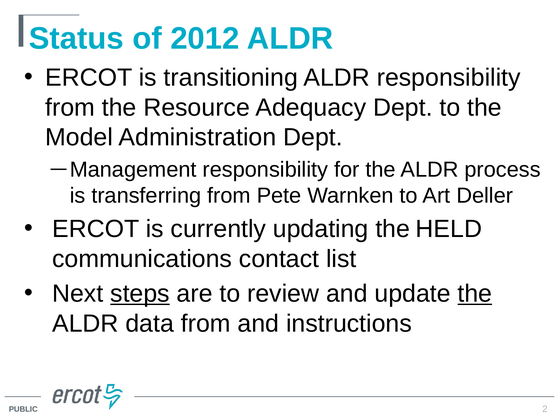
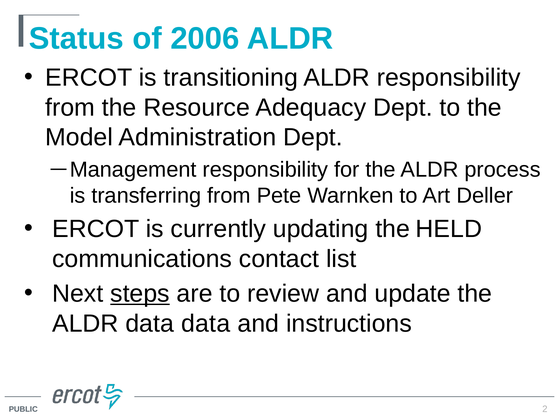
2012: 2012 -> 2006 (205, 39)
the underline: present -> none (475, 294)
data from: from -> data (206, 324)
